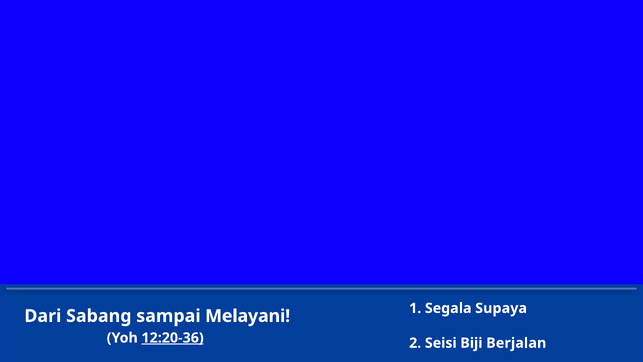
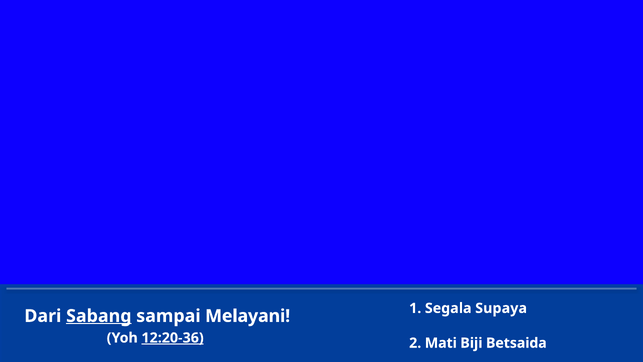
Sabang underline: none -> present (99, 316)
Seisi: Seisi -> Mati (441, 343)
Berjalan: Berjalan -> Betsaida (516, 343)
